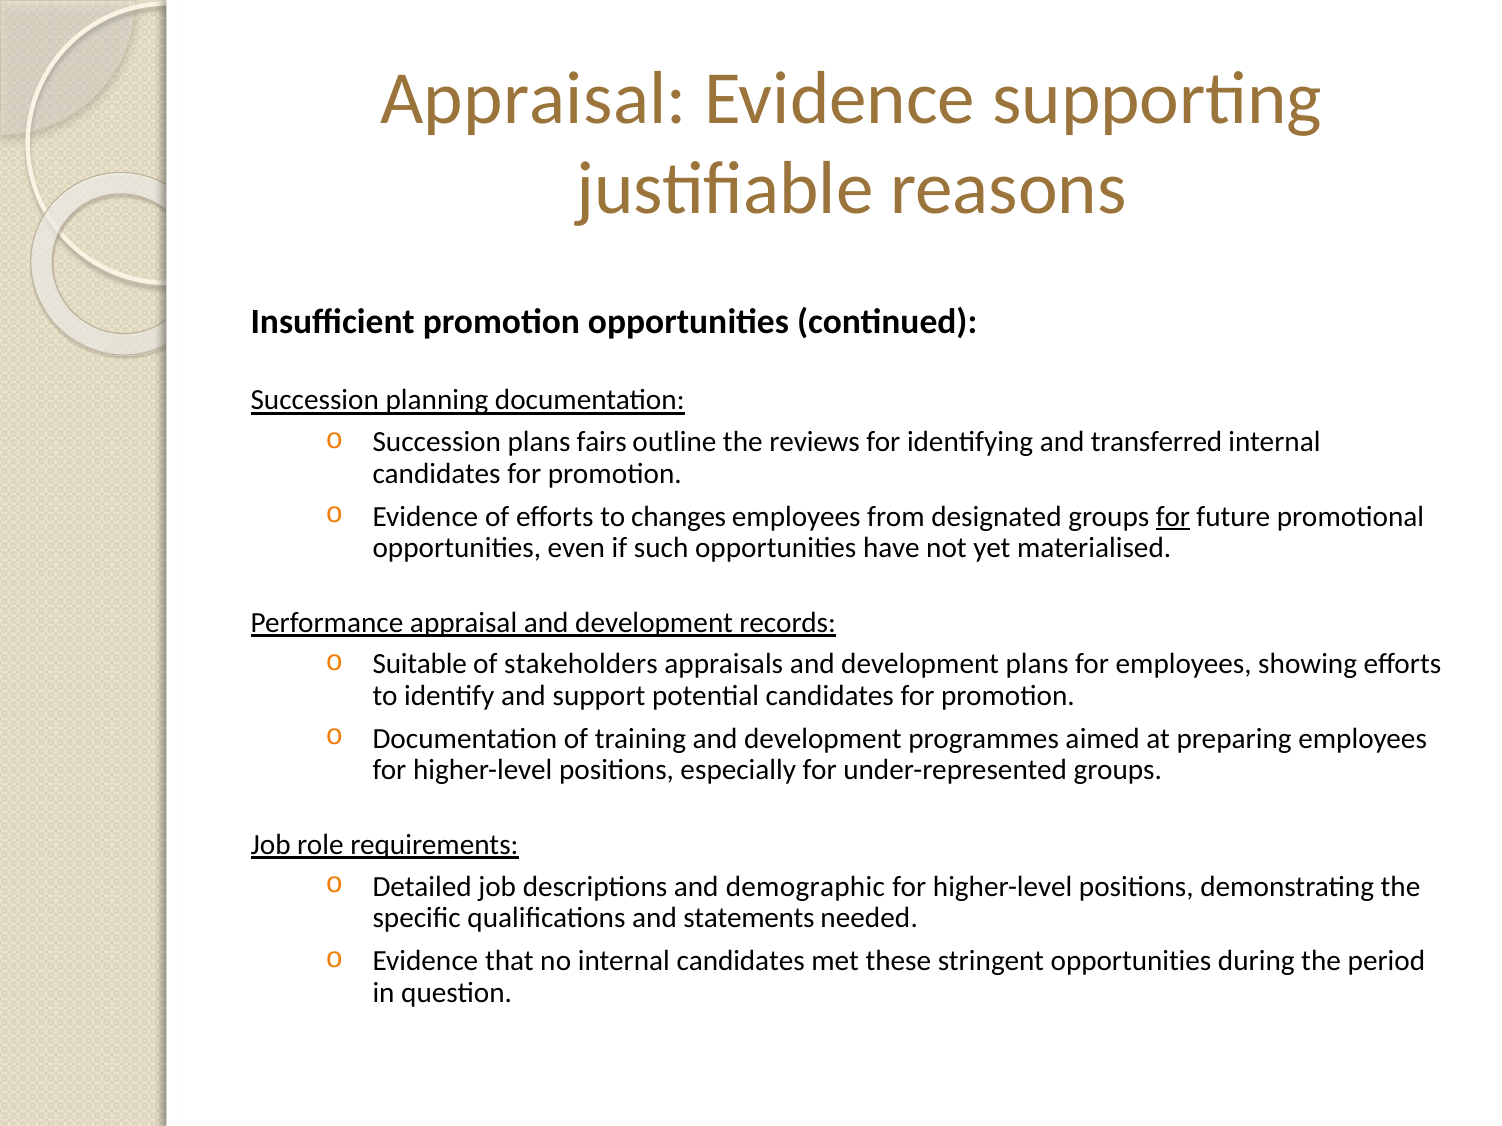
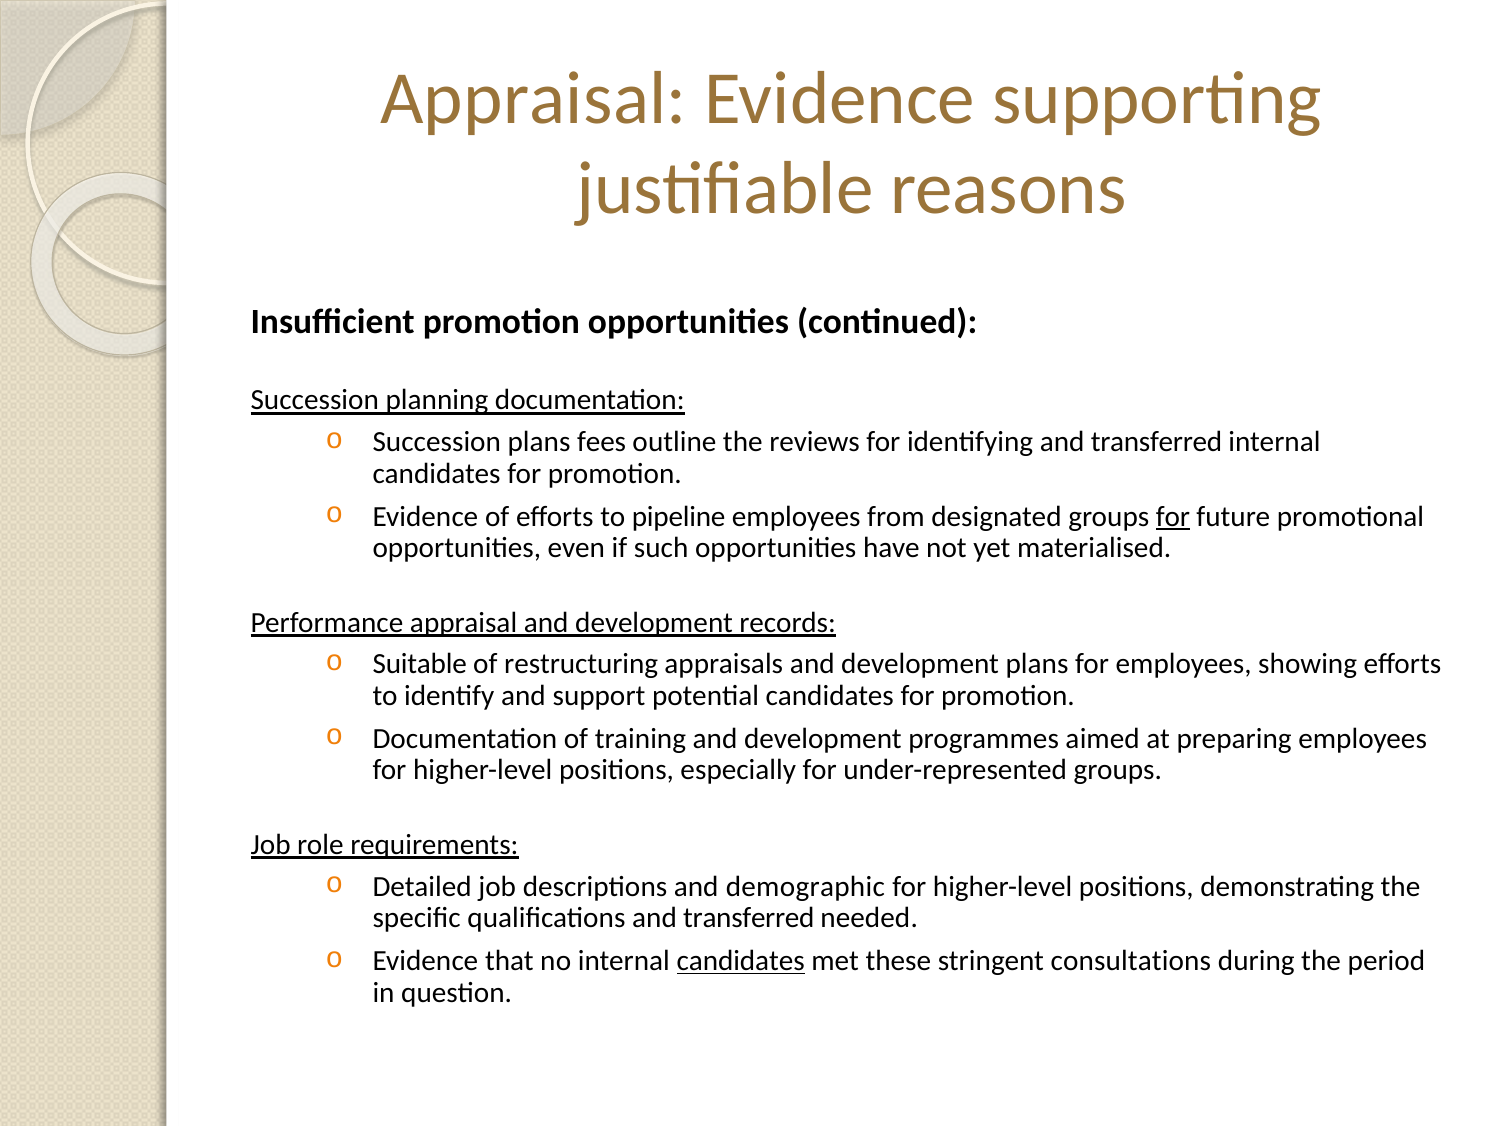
fairs: fairs -> fees (602, 442)
changes: changes -> pipeline (679, 517)
stakeholders: stakeholders -> restructuring (581, 664)
qualifications and statements: statements -> transferred (749, 918)
candidates underline: none -> present (741, 961)
stringent opportunities: opportunities -> consultations (1131, 961)
